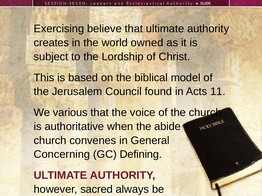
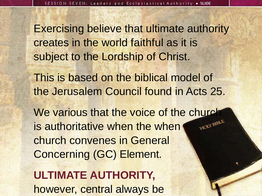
owned: owned -> faithful (147, 43)
11: 11 -> 25 (218, 92)
the abide: abide -> when (167, 127)
Defining: Defining -> Element (141, 155)
sacred: sacred -> central (97, 190)
